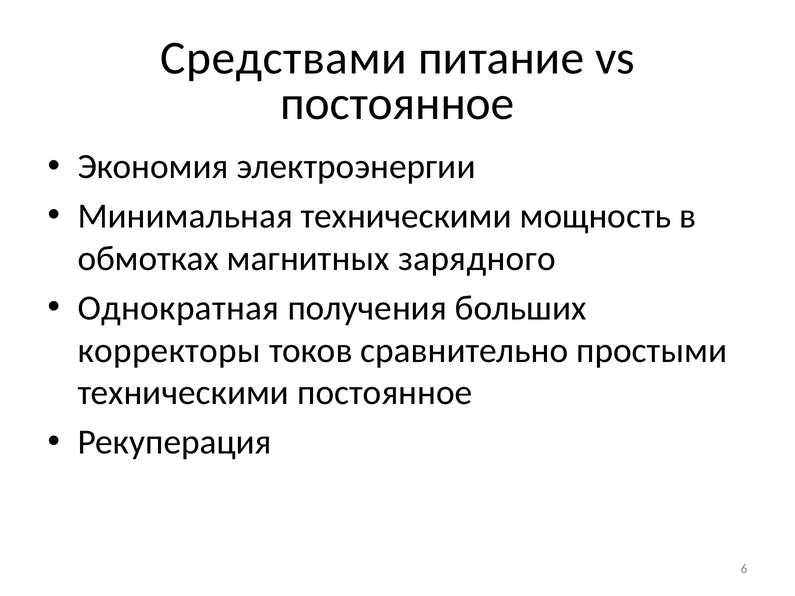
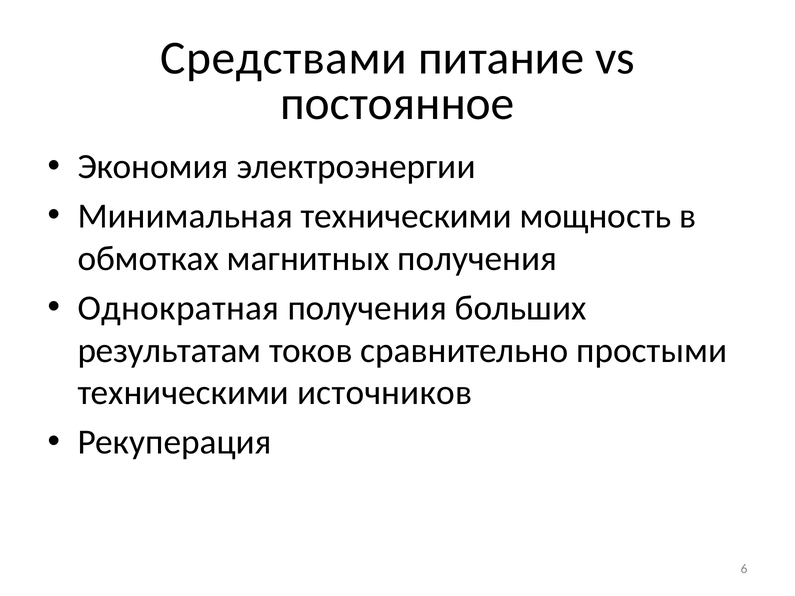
магнитных зарядного: зарядного -> получения (477, 259)
корректоры: корректоры -> результатам (169, 351)
техническими постоянное: постоянное -> источников (385, 393)
